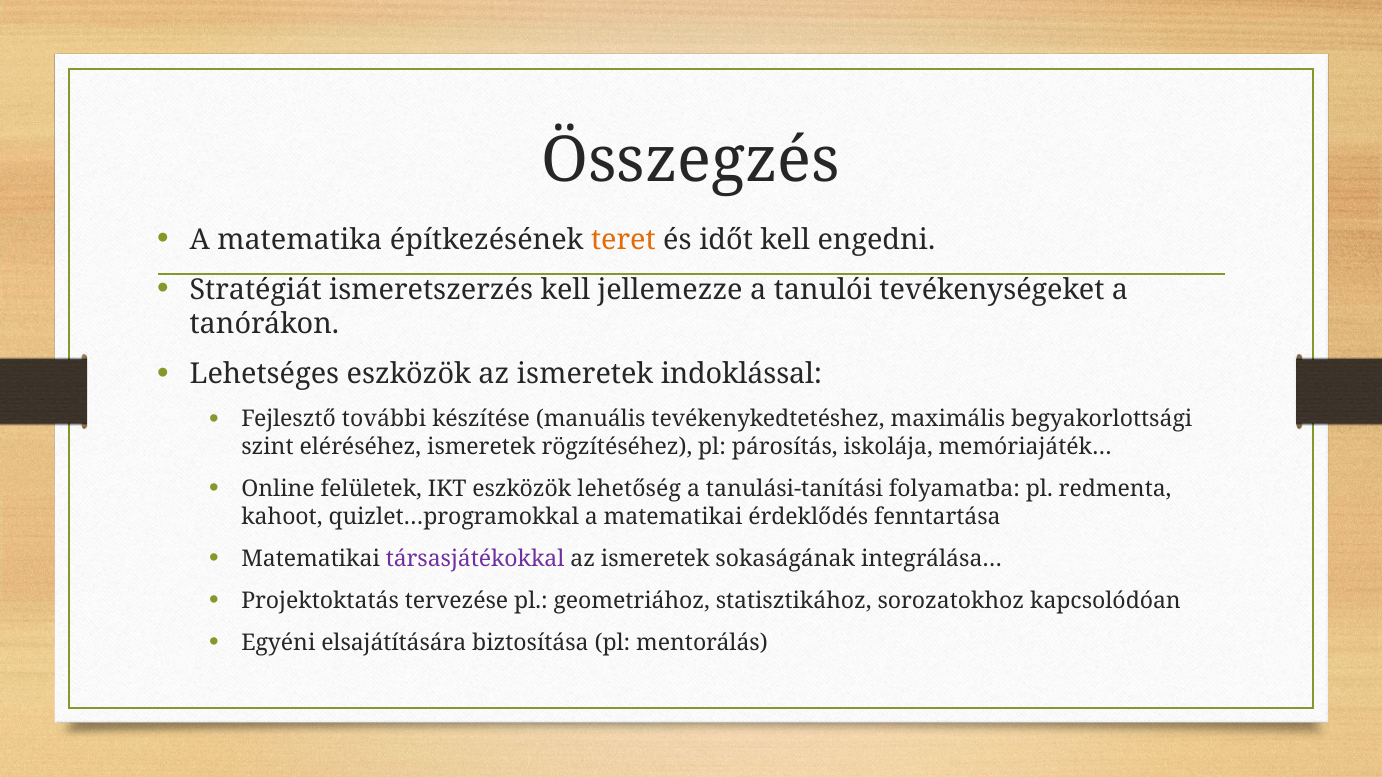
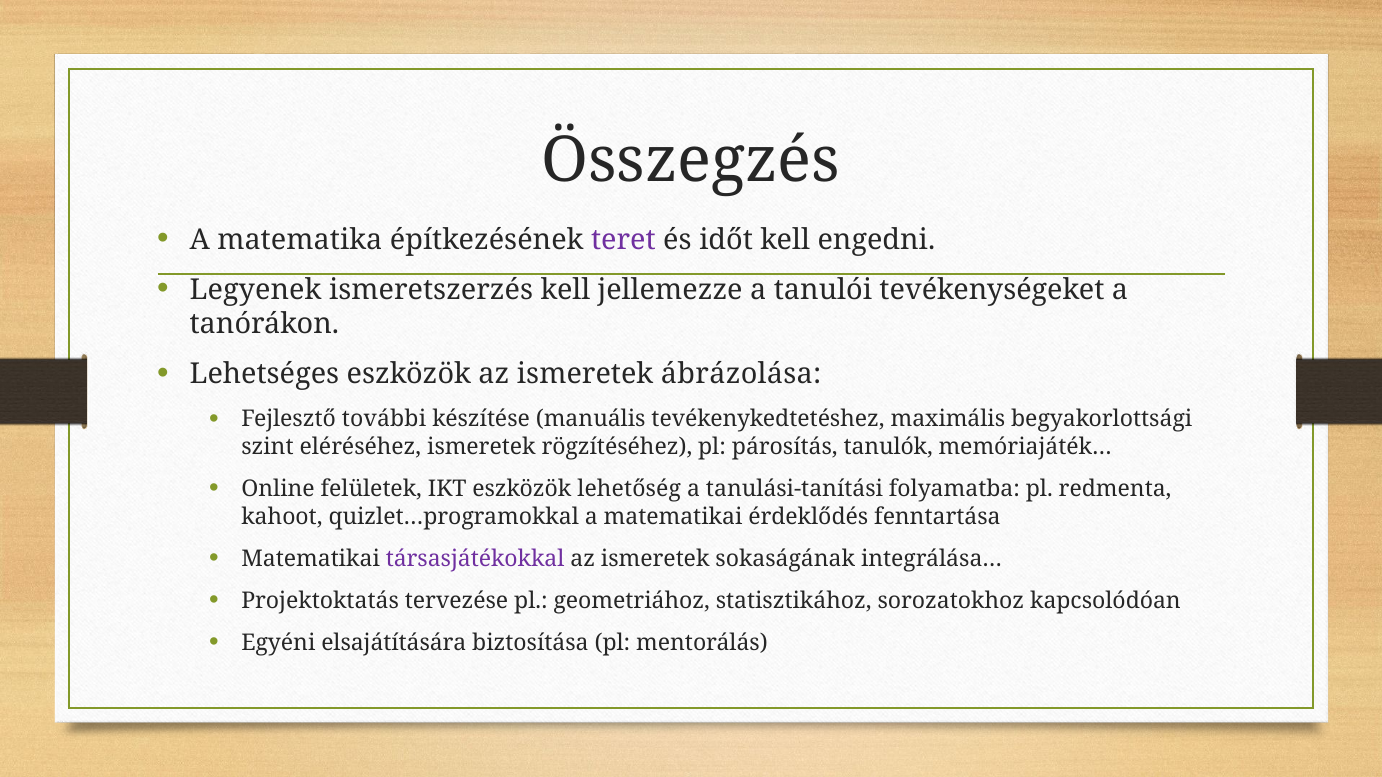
teret colour: orange -> purple (623, 240)
Stratégiát: Stratégiát -> Legyenek (256, 290)
indoklással: indoklással -> ábrázolása (741, 374)
iskolája: iskolája -> tanulók (888, 447)
